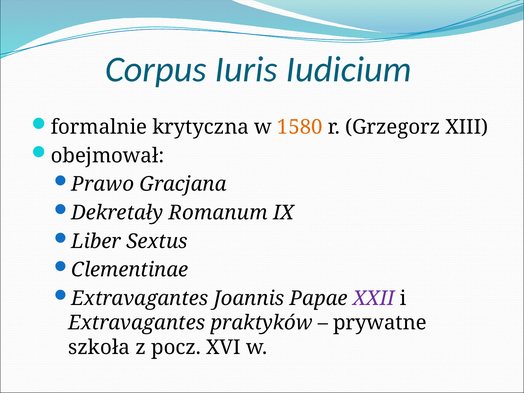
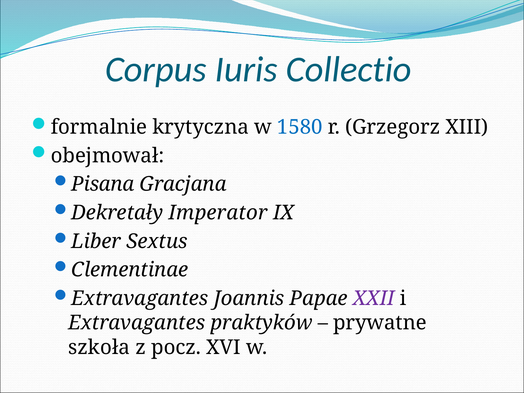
Iudicium: Iudicium -> Collectio (349, 69)
1580 colour: orange -> blue (300, 127)
Prawo: Prawo -> Pisana (103, 184)
Romanum: Romanum -> Imperator (218, 213)
